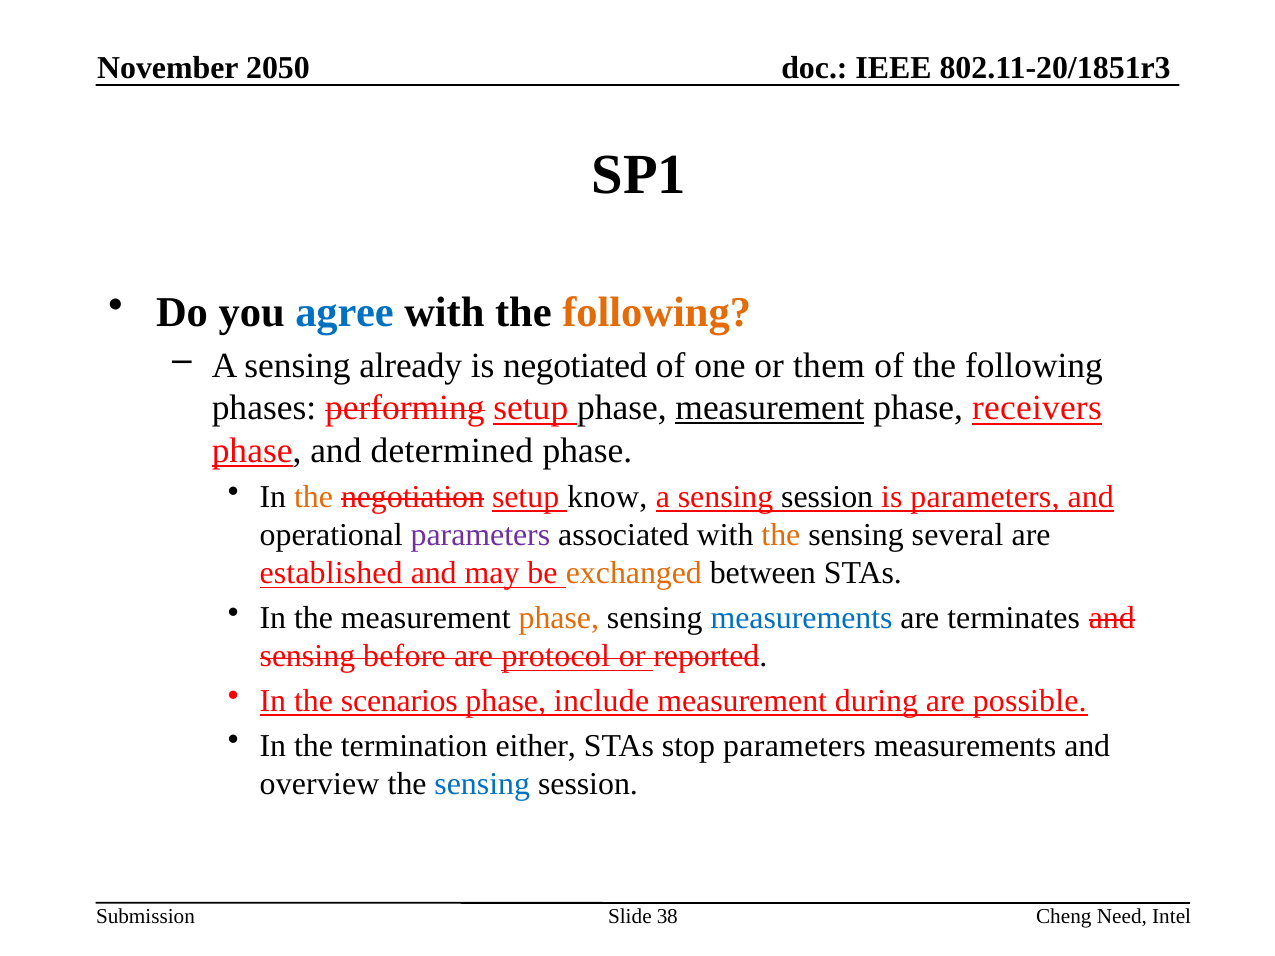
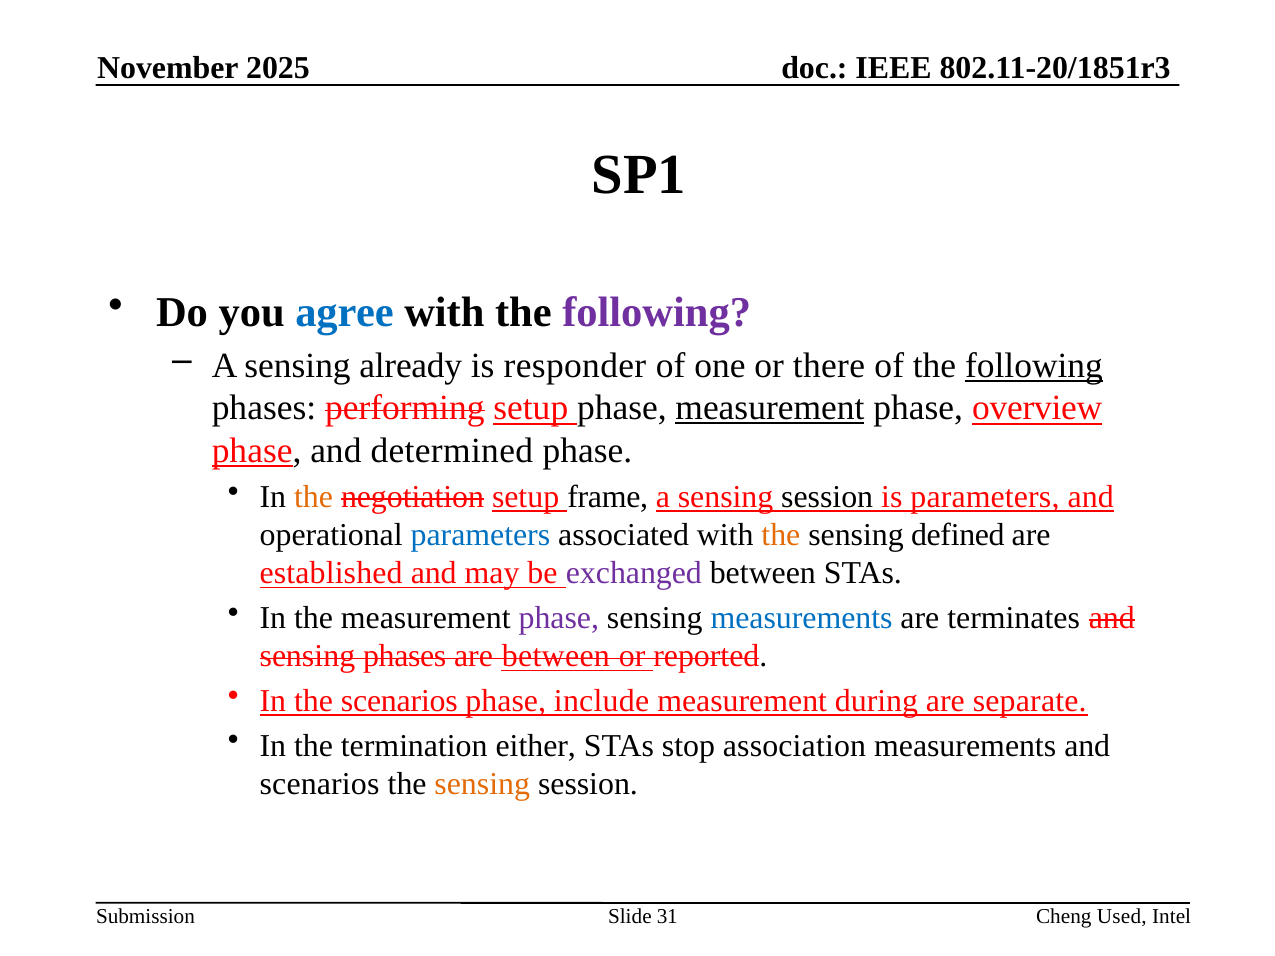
2050: 2050 -> 2025 (278, 68)
following colour: orange -> purple (657, 312)
negotiated: negotiated -> responder (575, 366)
them: them -> there (829, 366)
following underline: none -> present (1034, 366)
receivers: receivers -> overview (1037, 408)
know: know -> frame (608, 497)
parameters colour: purple -> blue (480, 535)
several: several -> defined (958, 535)
exchanged colour: orange -> purple (634, 574)
phase colour: orange -> purple (559, 618)
sensing before: before -> phases (405, 656)
are protocol: protocol -> between (556, 656)
possible: possible -> separate (1030, 701)
stop parameters: parameters -> association (794, 746)
overview: overview -> scenarios (320, 784)
sensing colour: blue -> orange (482, 784)
38: 38 -> 31 (667, 917)
Need: Need -> Used (1122, 917)
